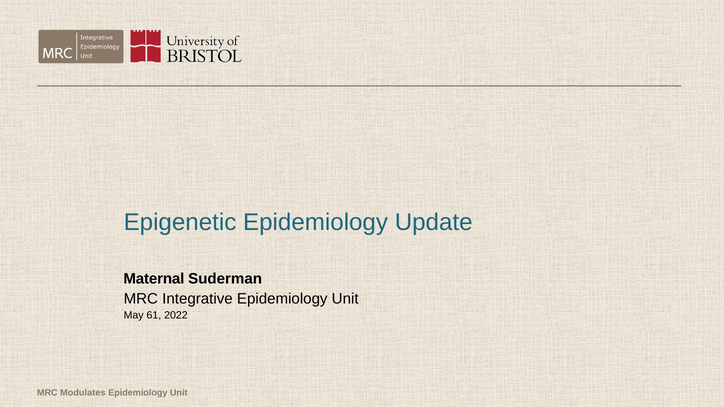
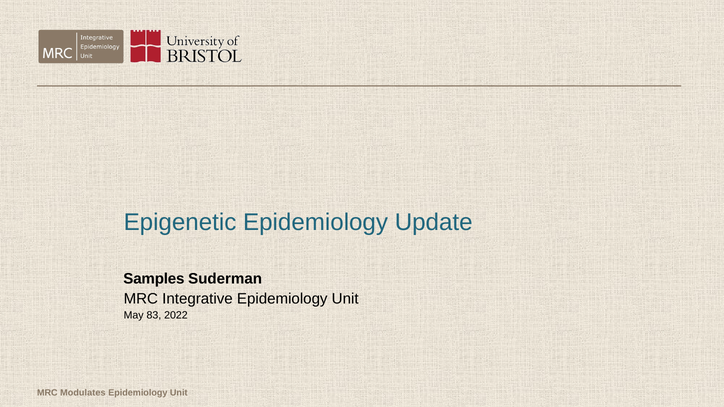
Maternal: Maternal -> Samples (154, 279)
61: 61 -> 83 (154, 315)
